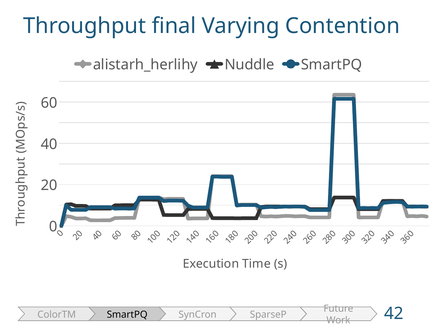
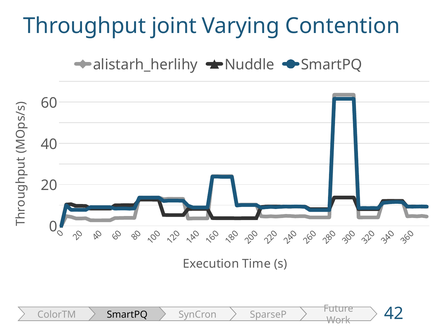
final: final -> joint (174, 26)
